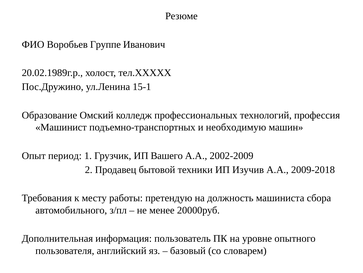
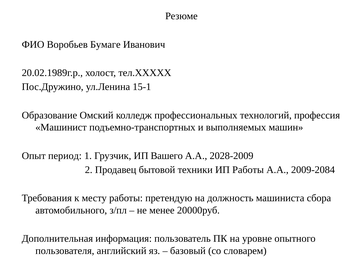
Группе: Группе -> Бумаге (105, 44)
необходимую: необходимую -> выполняемых (236, 127)
2002-2009: 2002-2009 -> 2028-2009 (232, 155)
ИП Изучив: Изучив -> Работы (248, 169)
2009-2018: 2009-2018 -> 2009-2084 (313, 169)
